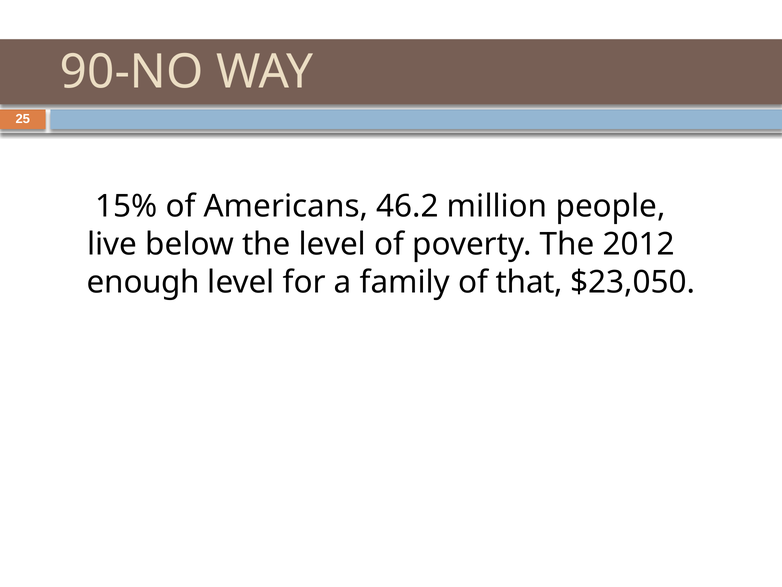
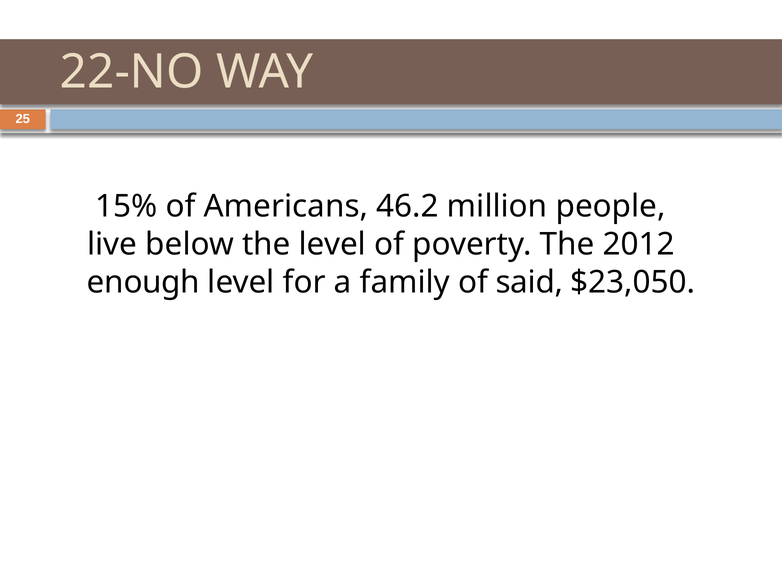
90-NO: 90-NO -> 22-NO (132, 72)
that: that -> said (529, 282)
